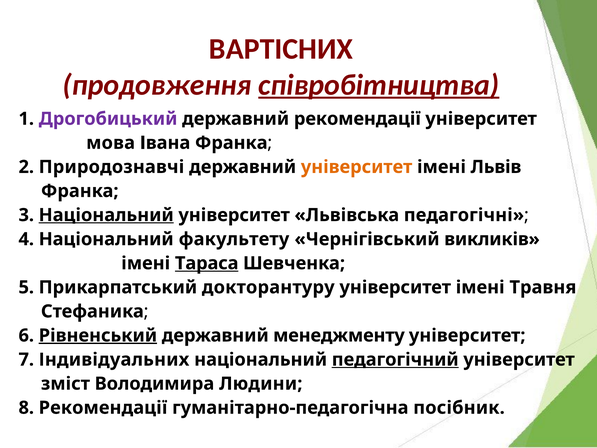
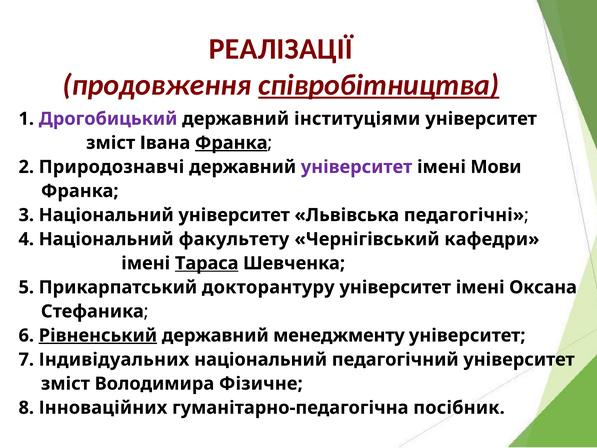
ВАРТІСНИХ: ВАРТІСНИХ -> РЕАЛІЗАЦІЇ (281, 49)
державний рекомендації: рекомендації -> інституціями (357, 119)
мова: мова -> зміст (111, 143)
Франка underline: none -> present (231, 143)
університет colour: orange -> purple (357, 167)
Львів: Львів -> Мови (496, 167)
Національний underline: present -> none (106, 215)
викликів: викликів -> кафедри (492, 239)
Травня: Травня -> Оксана (543, 287)
педагогічний underline: present -> none (395, 359)
Людини: Людини -> Фізичне (261, 383)
8 Рекомендації: Рекомендації -> Інноваційних (103, 408)
